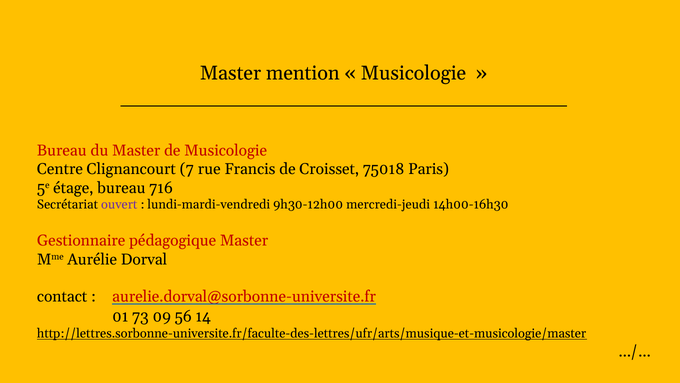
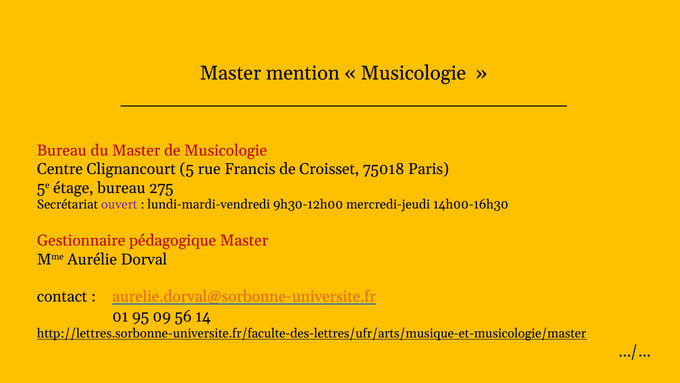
7: 7 -> 5 (187, 169)
716: 716 -> 275 (161, 188)
aurelie.dorval@sorbonne-universite.fr colour: red -> orange (244, 296)
73: 73 -> 95 (141, 316)
